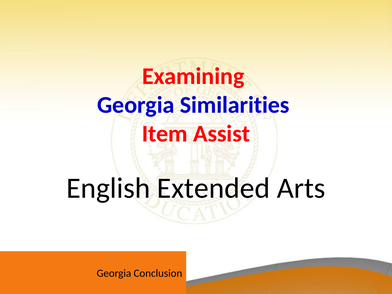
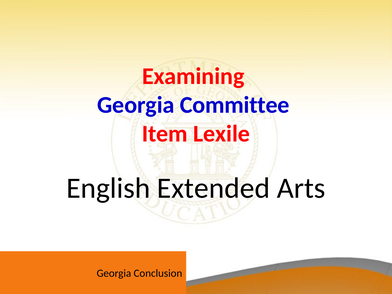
Similarities: Similarities -> Committee (235, 105)
Assist: Assist -> Lexile (222, 134)
